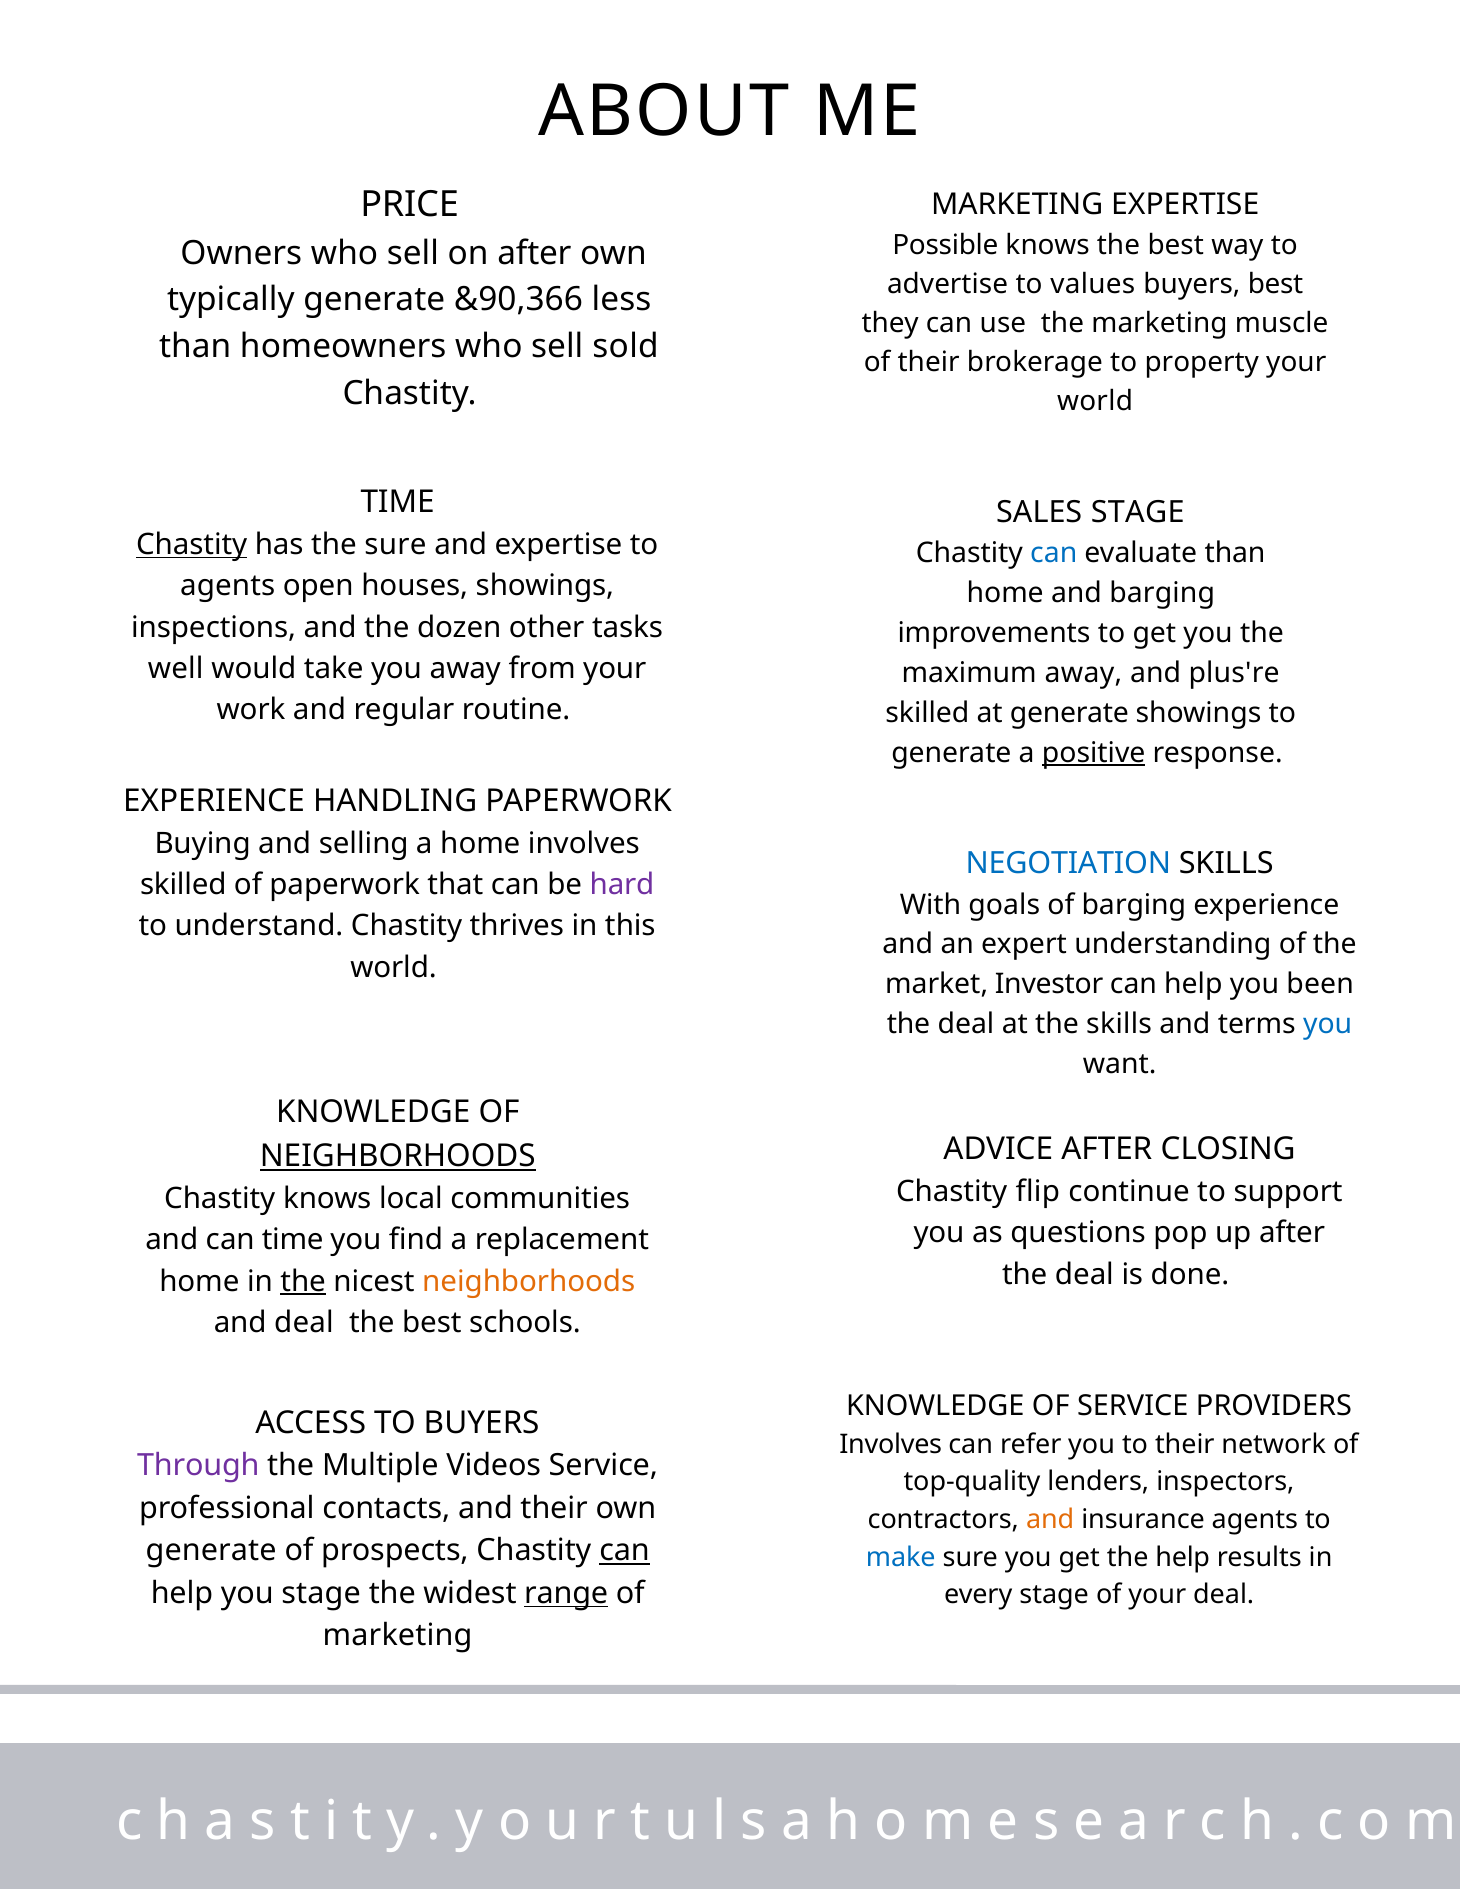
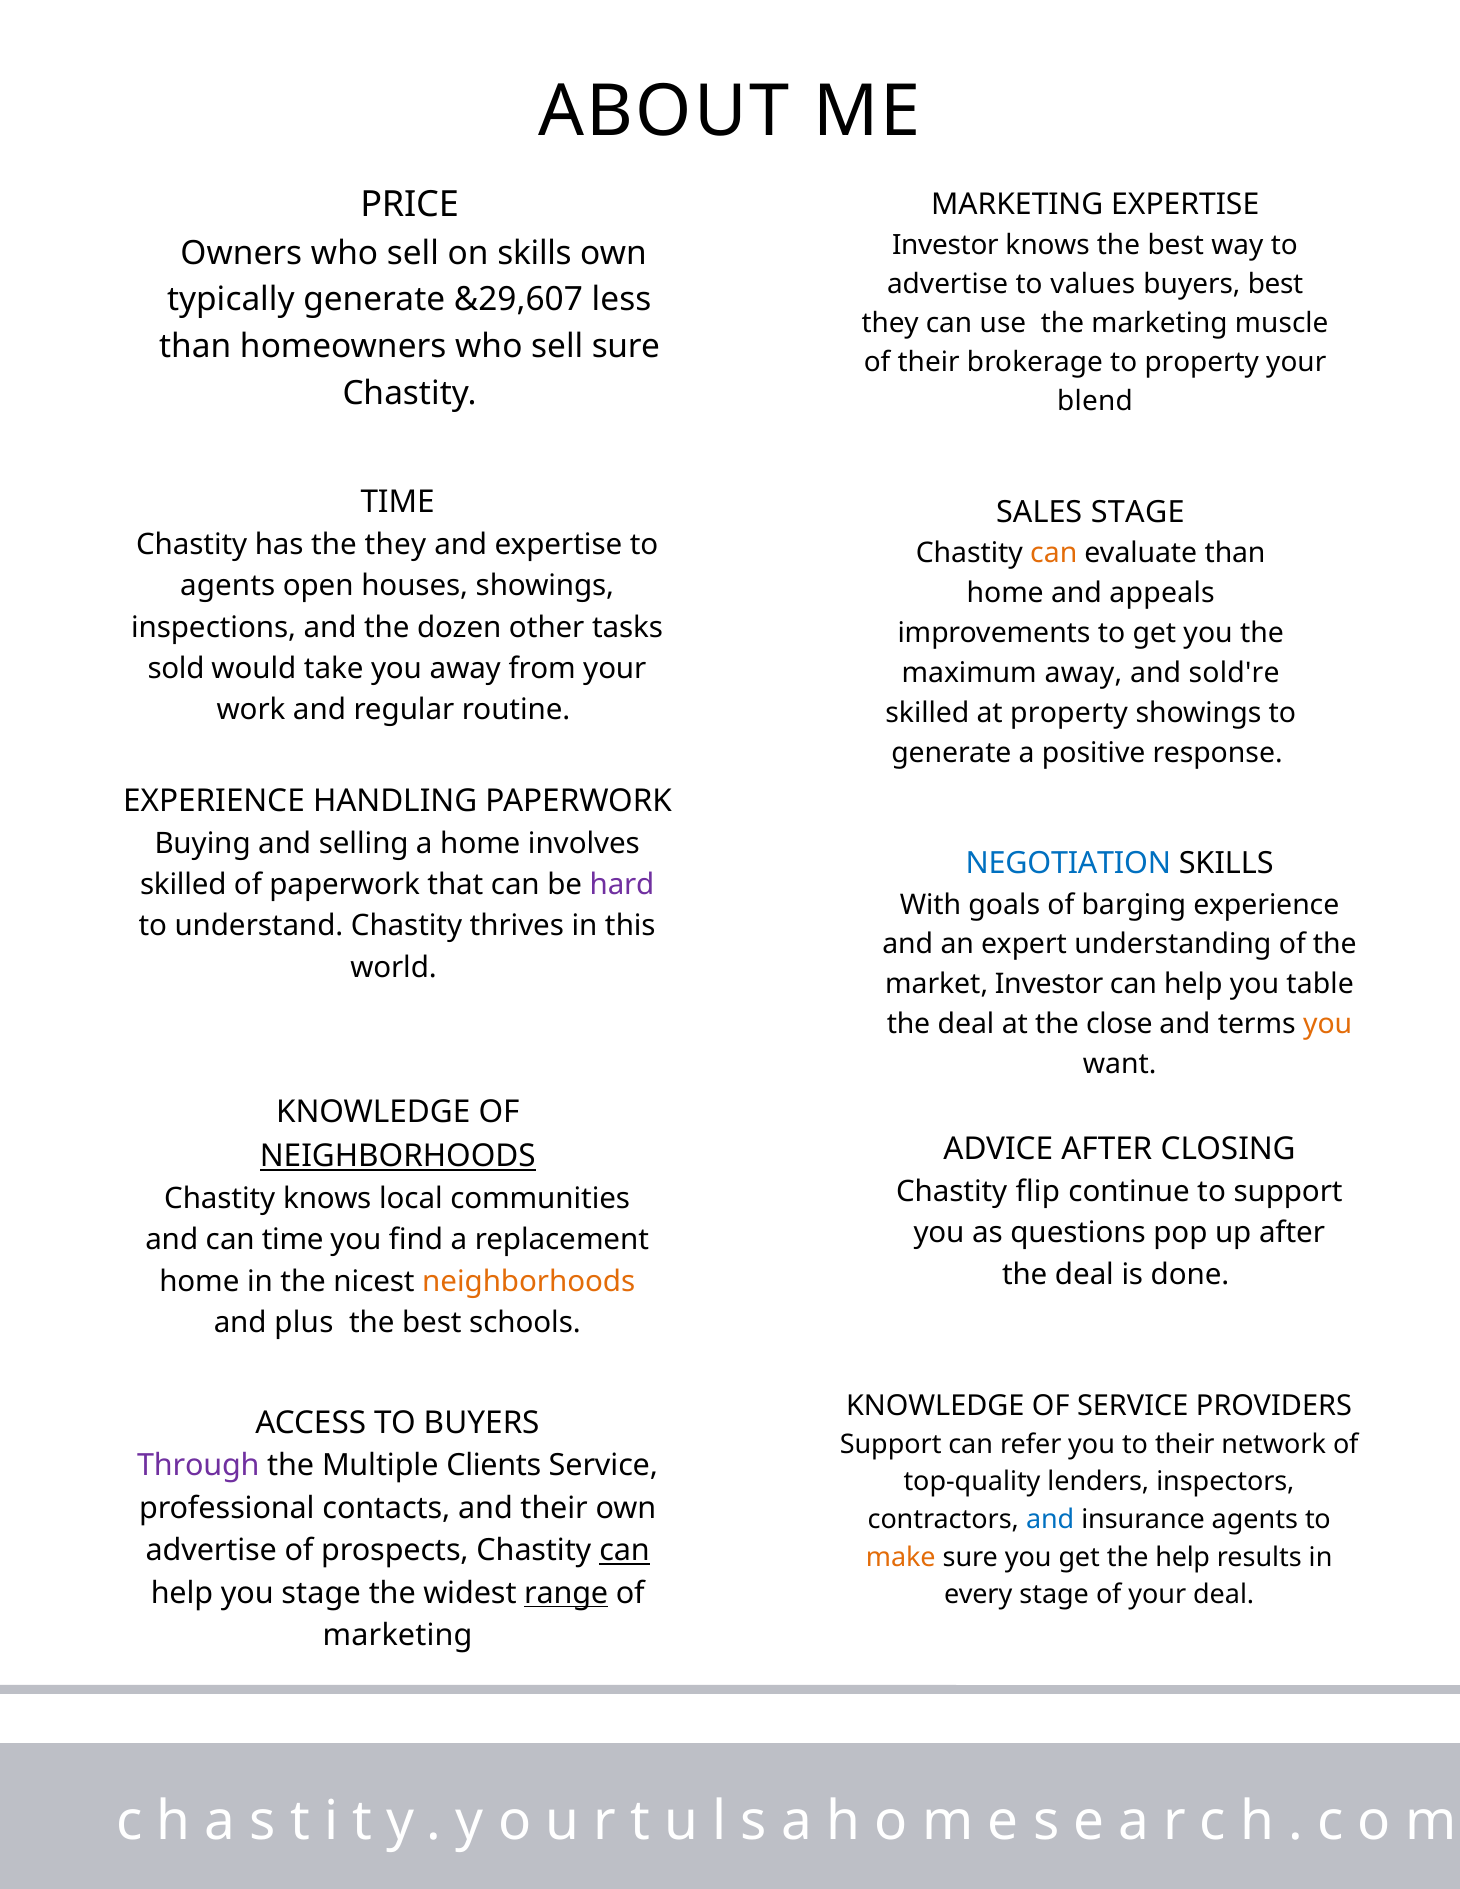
Possible: Possible -> Investor (945, 245)
on after: after -> skills (535, 253)
&90,366: &90,366 -> &29,607 (518, 300)
sell sold: sold -> sure (626, 347)
world: world -> blend (1095, 401)
Chastity underline: present -> none (192, 545)
the sure: sure -> they (395, 545)
can colour: blue -> orange (1054, 554)
and barging: barging -> appeals (1162, 594)
well: well -> sold (176, 669)
plus're: plus're -> sold're (1234, 673)
at generate: generate -> property (1069, 713)
positive underline: present -> none (1094, 753)
been: been -> table (1320, 985)
the skills: skills -> close (1119, 1024)
you colour: blue -> orange (1328, 1024)
the underline: present -> none (303, 1282)
and deal: deal -> plus (304, 1323)
Involves: Involves -> Support (891, 1445)
Videos: Videos -> Clients (494, 1466)
and colour: orange -> blue (1050, 1520)
generate: generate -> advertise (211, 1551)
make colour: blue -> orange (901, 1558)
